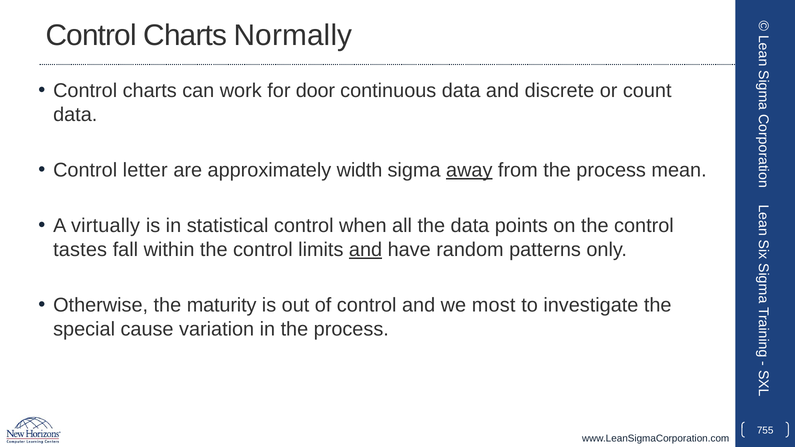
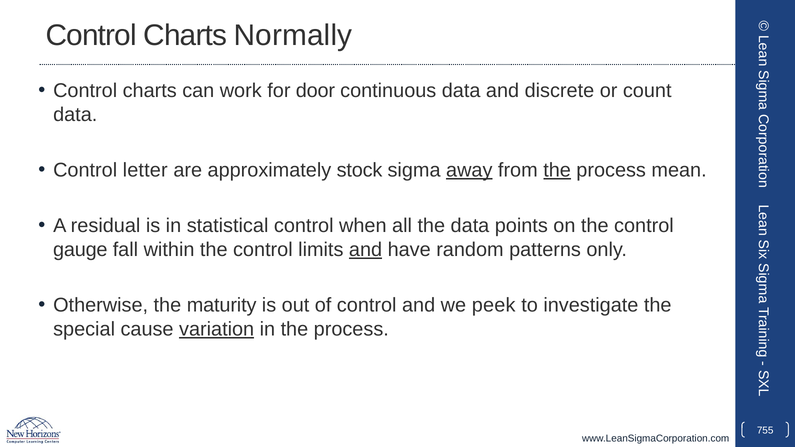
width: width -> stock (360, 170)
the underline: none -> present (557, 170)
virtually: virtually -> residual (106, 226)
tastes: tastes -> gauge (80, 250)
most: most -> peek (494, 305)
variation underline: none -> present (217, 329)
